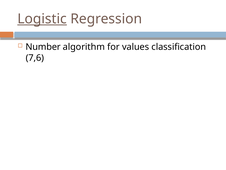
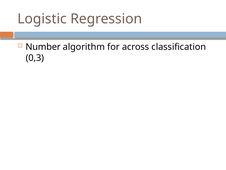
Logistic underline: present -> none (42, 19)
values: values -> across (136, 47)
7,6: 7,6 -> 0,3 (35, 58)
